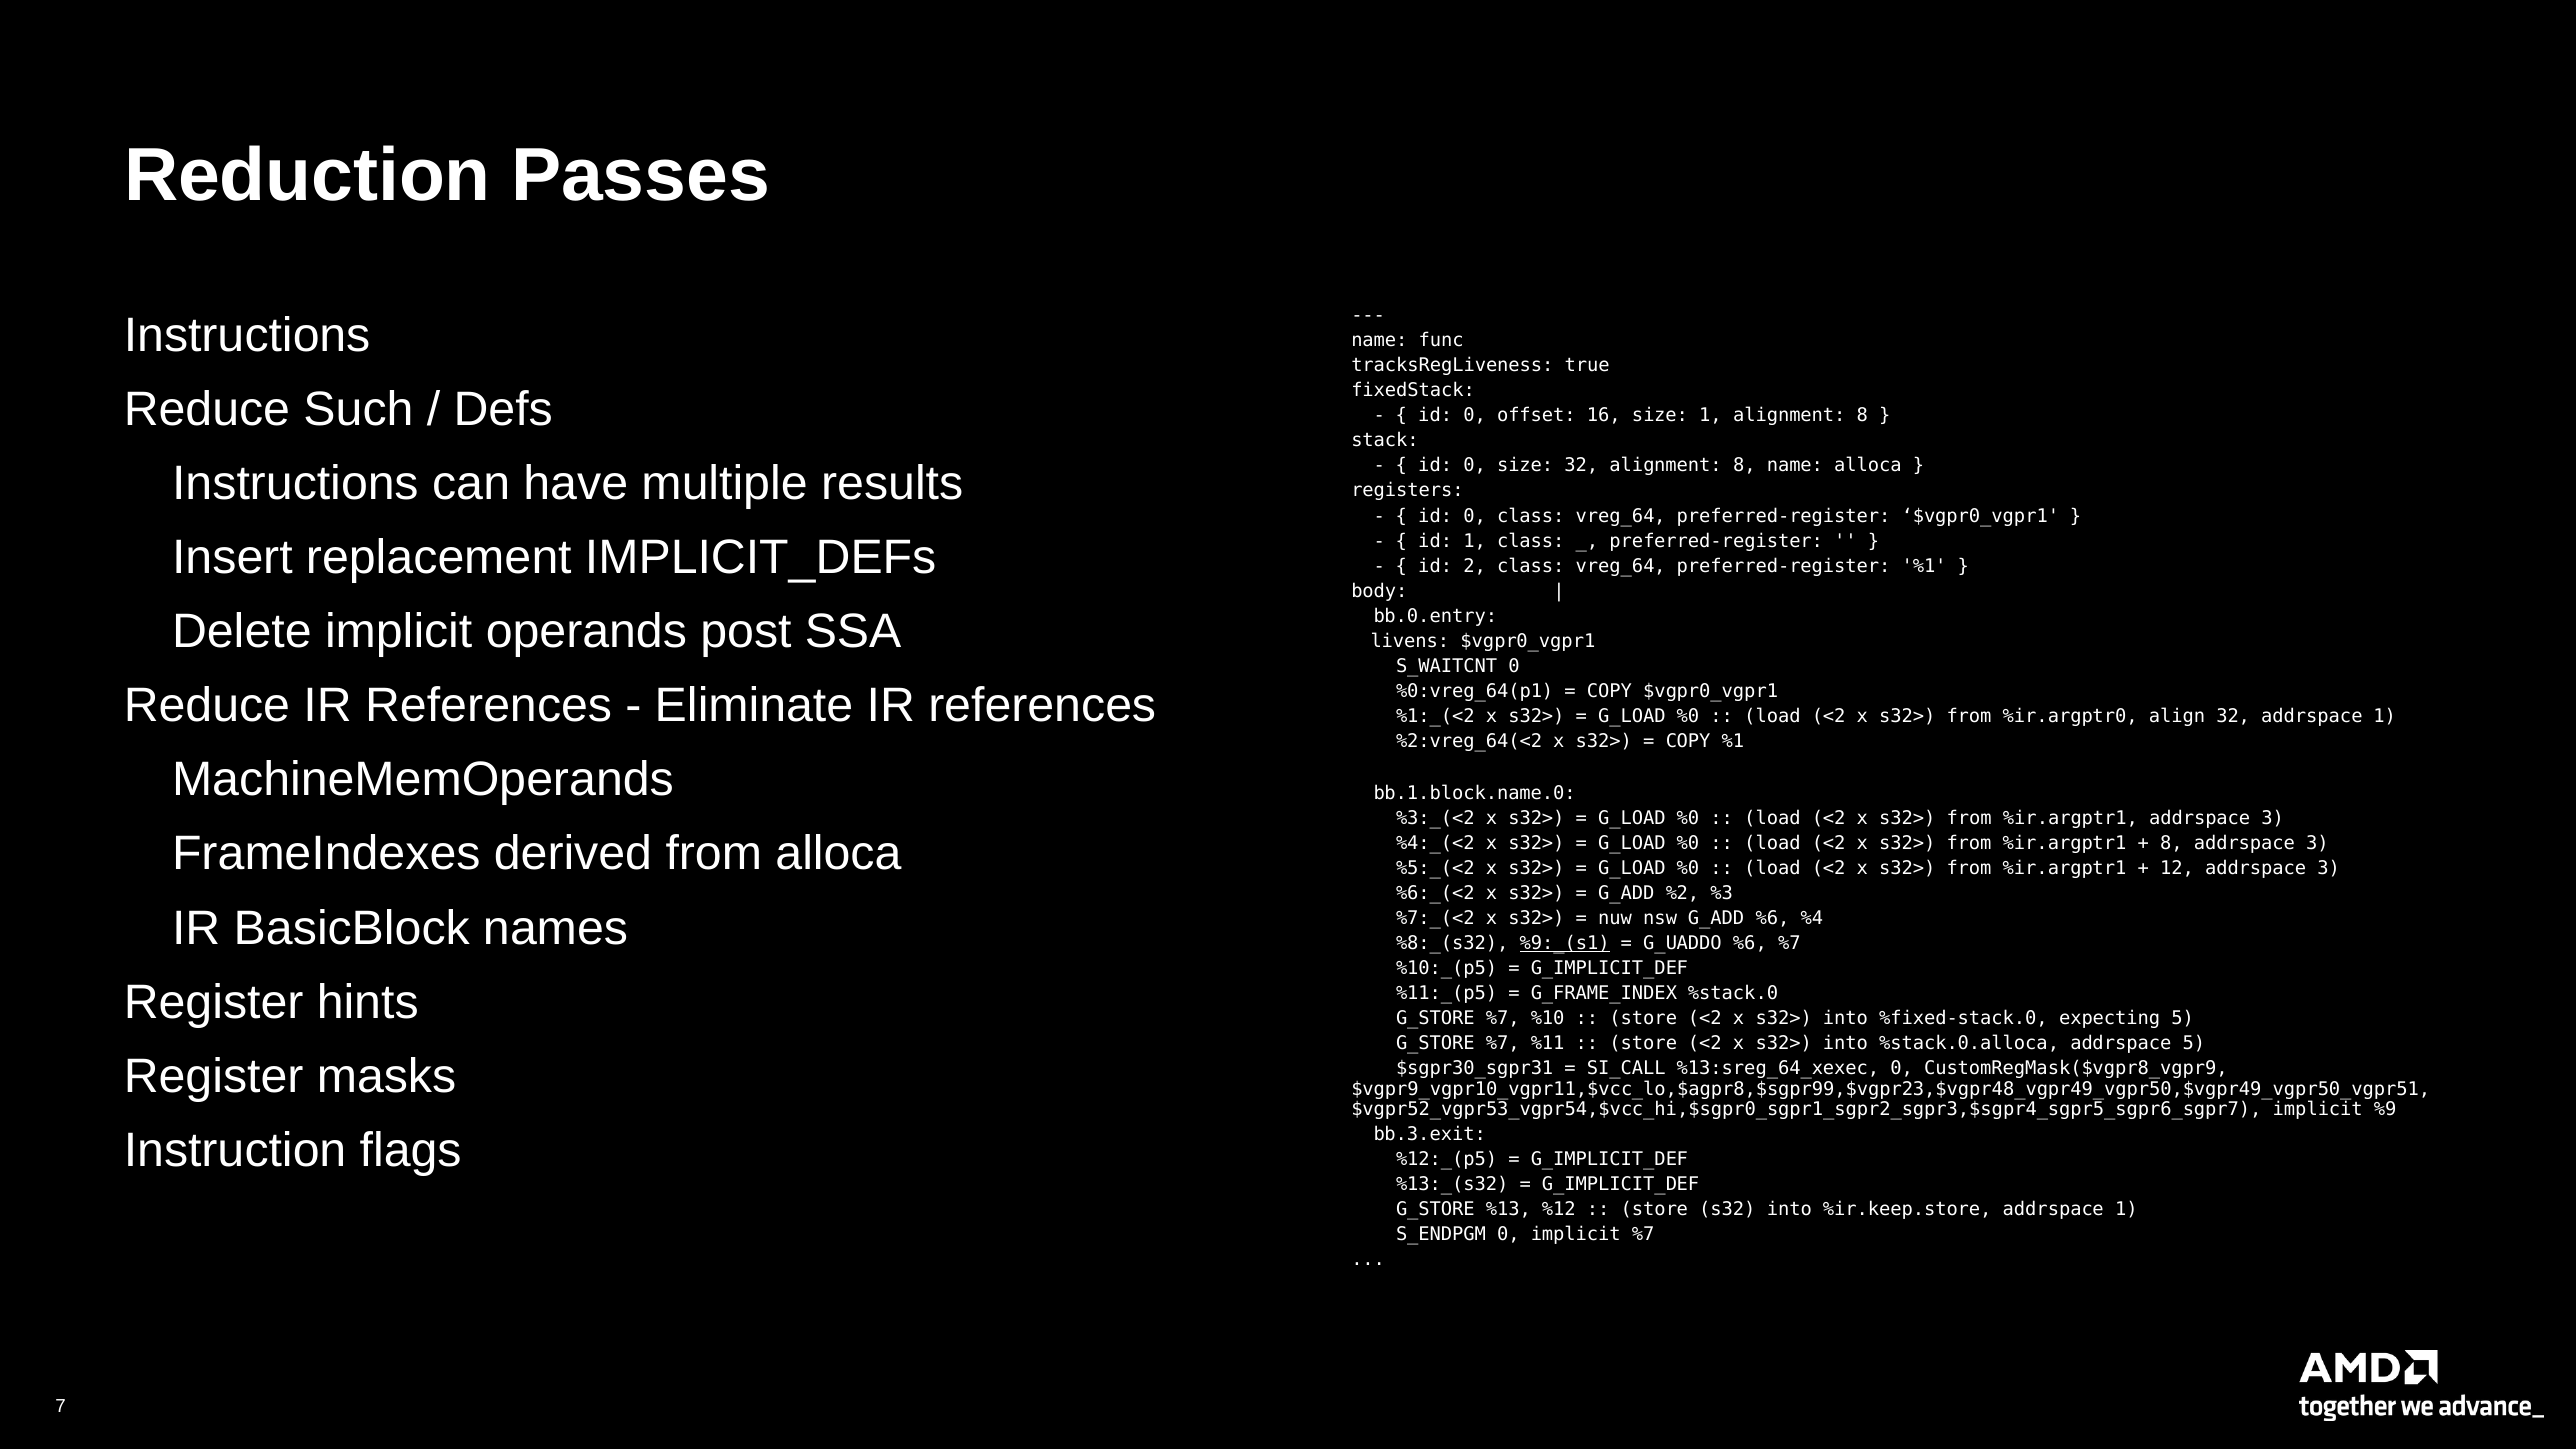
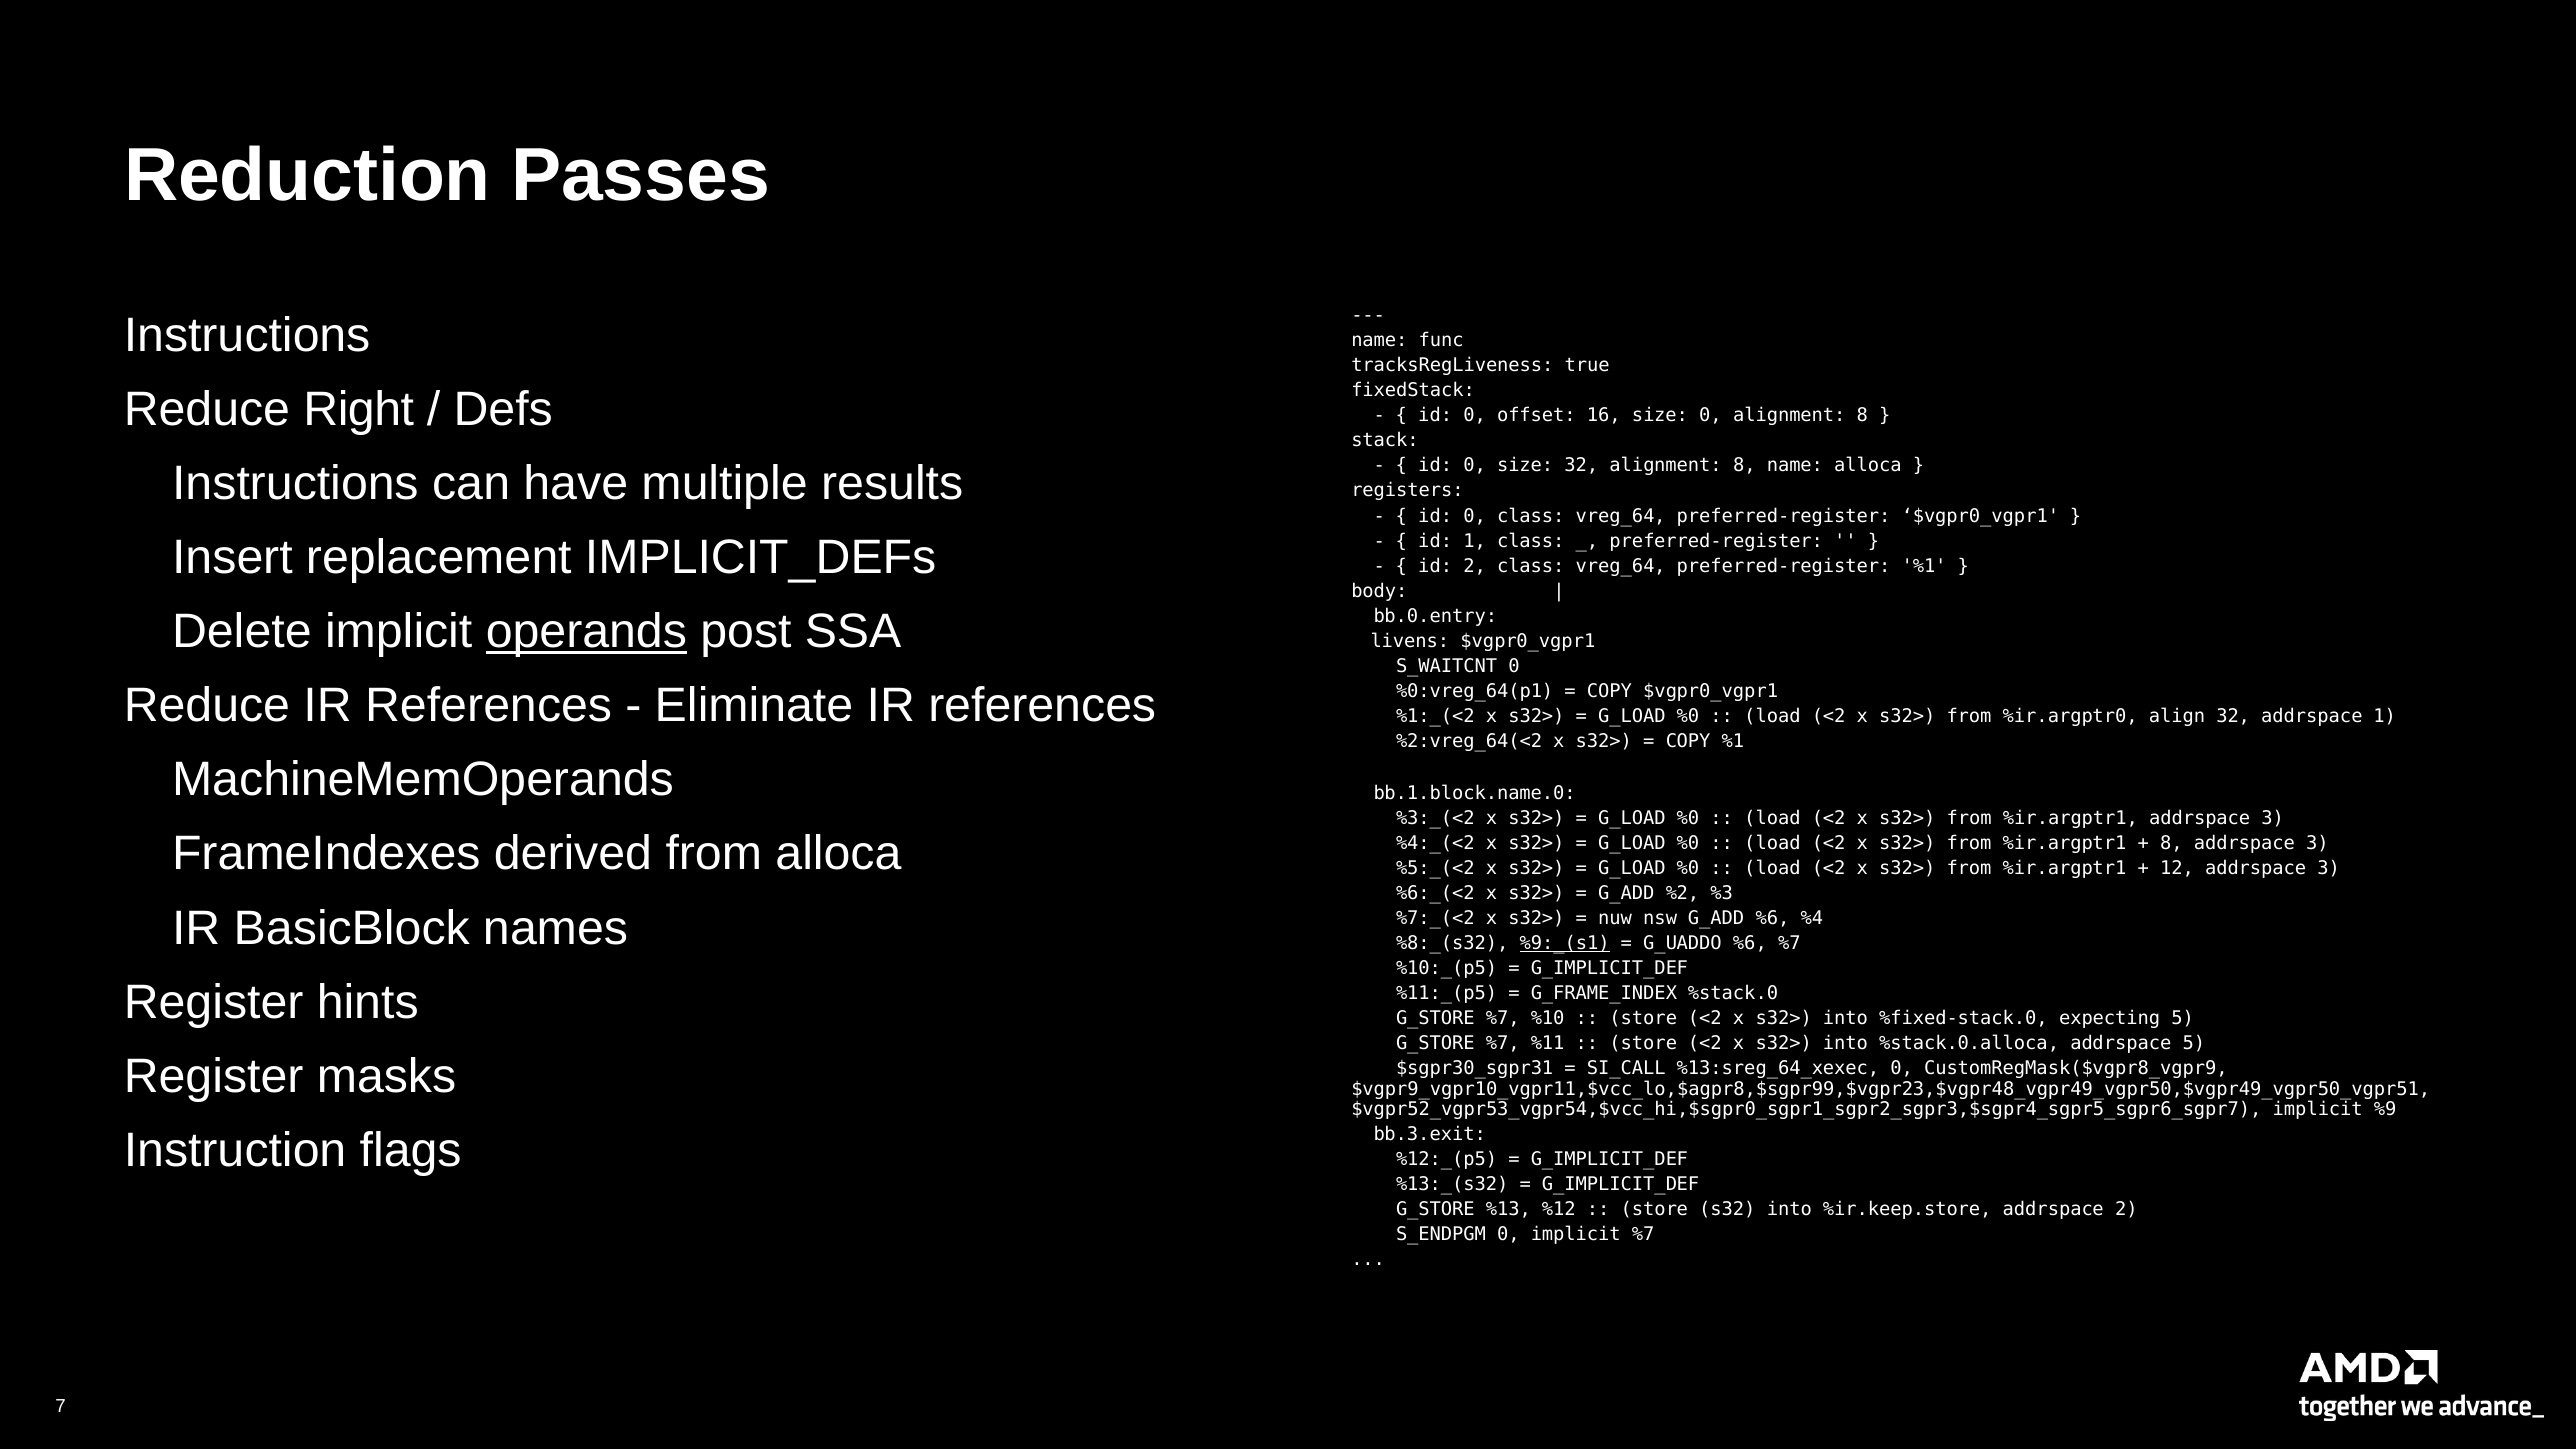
Such: Such -> Right (359, 409)
size 1: 1 -> 0 (1711, 416)
operands underline: none -> present (586, 632)
%ir.keep.store addrspace 1: 1 -> 2 (2126, 1209)
